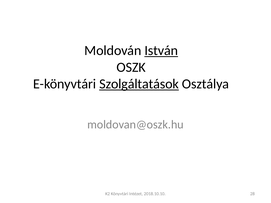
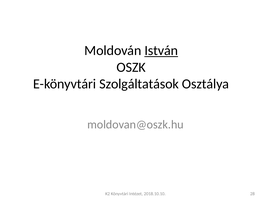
Szolgáltatások underline: present -> none (139, 84)
